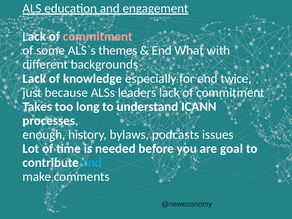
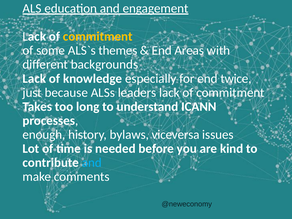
commitment colour: pink -> yellow (98, 36)
What: What -> Areas (189, 50)
podcasts: podcasts -> viceversa (176, 135)
goal: goal -> kind (232, 149)
